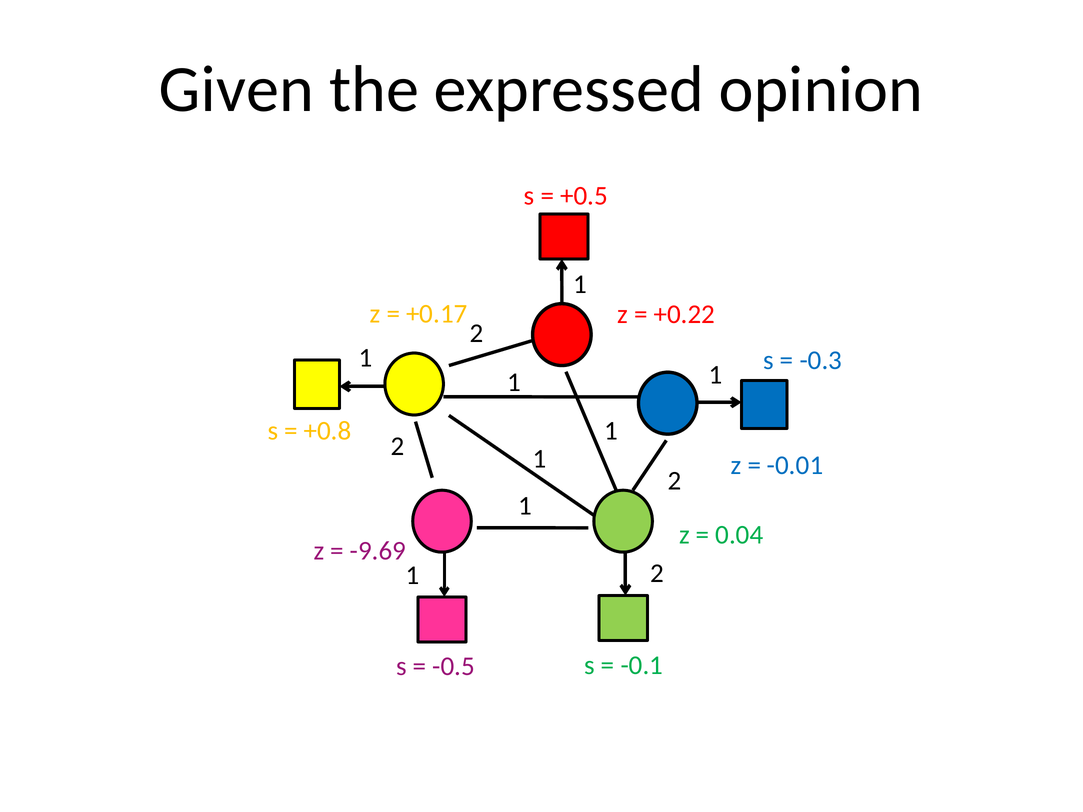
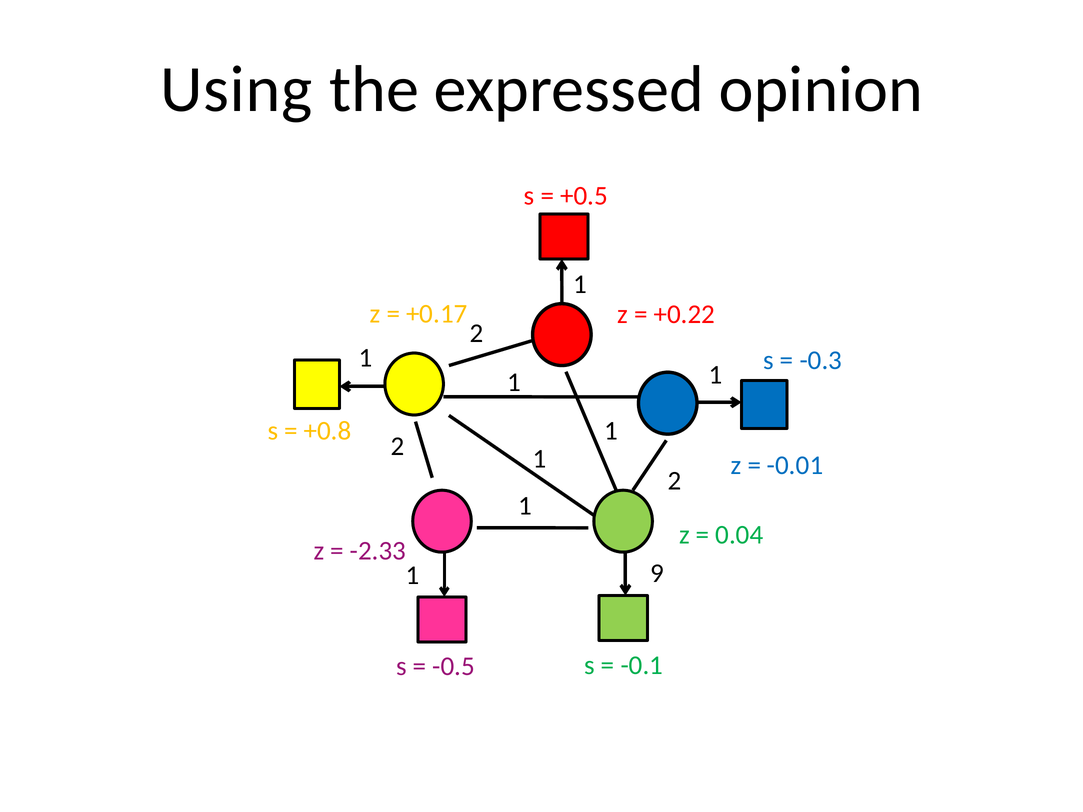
Given: Given -> Using (236, 89)
-9.69: -9.69 -> -2.33 (378, 551)
2: 2 -> 9 (657, 574)
